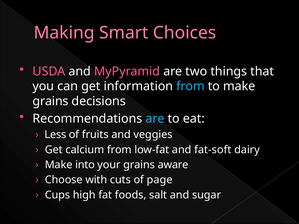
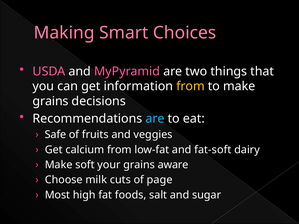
from colour: light blue -> yellow (191, 86)
Less: Less -> Safe (55, 135)
into: into -> soft (85, 165)
with: with -> milk (96, 180)
Cups: Cups -> Most (57, 195)
